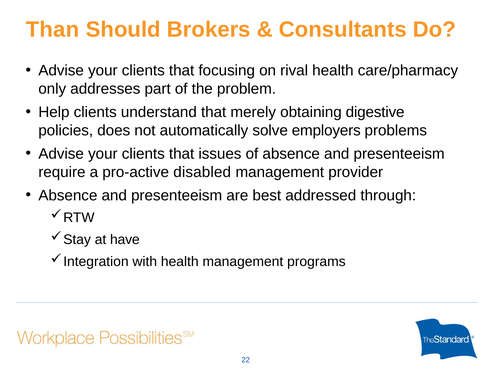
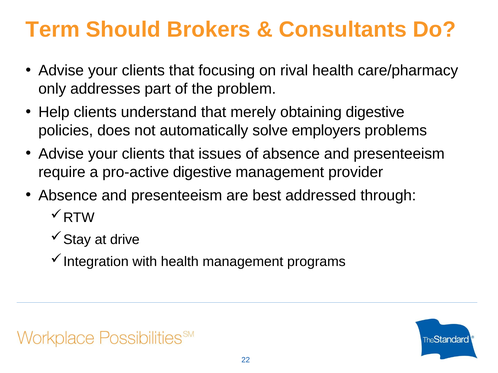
Than: Than -> Term (53, 30)
pro-active disabled: disabled -> digestive (202, 172)
have: have -> drive (125, 240)
